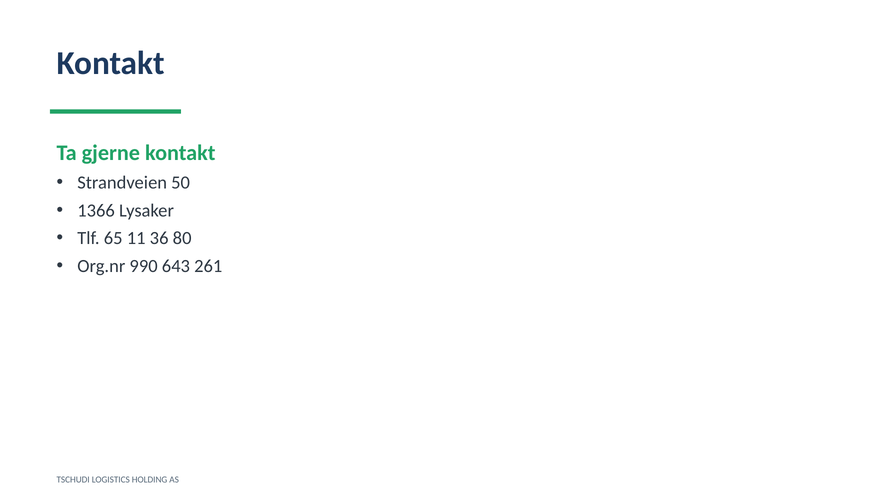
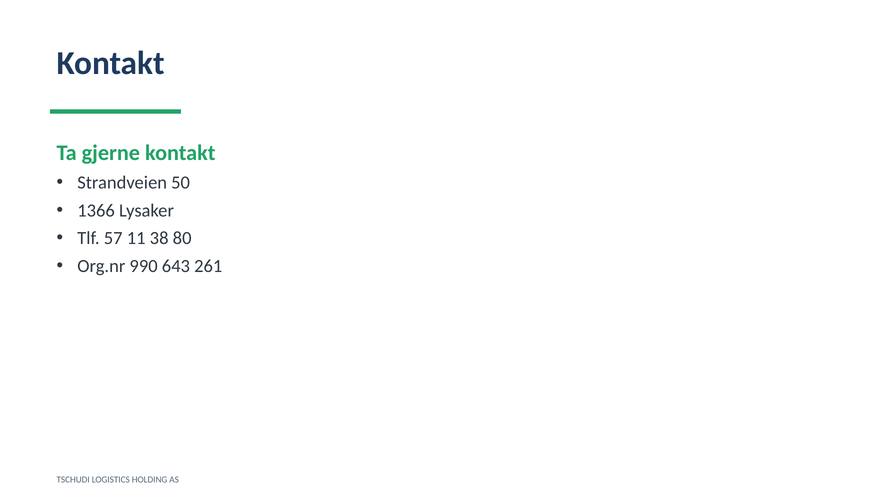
65: 65 -> 57 (113, 238)
36: 36 -> 38 (159, 238)
